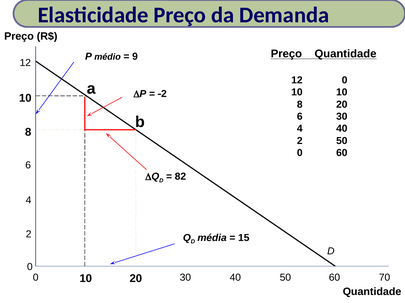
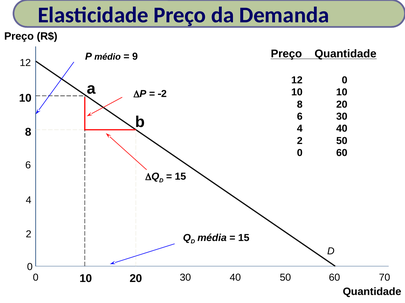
82: 82 -> 15 (180, 177)
